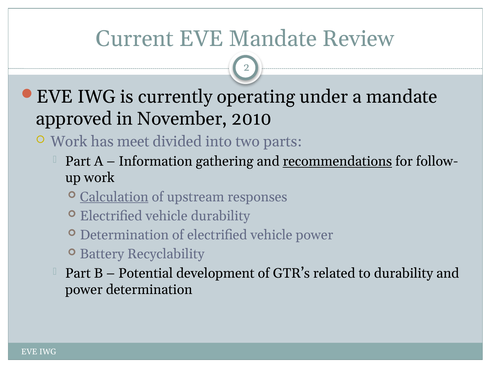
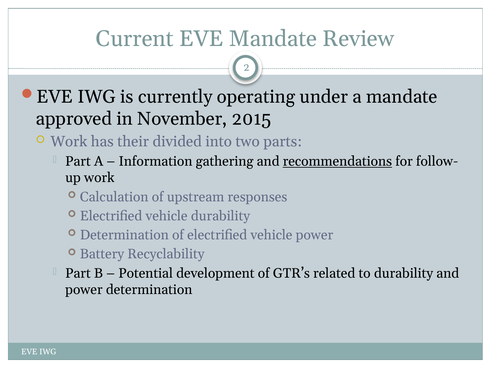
2010: 2010 -> 2015 (252, 119)
meet: meet -> their (133, 142)
Calculation underline: present -> none (114, 197)
